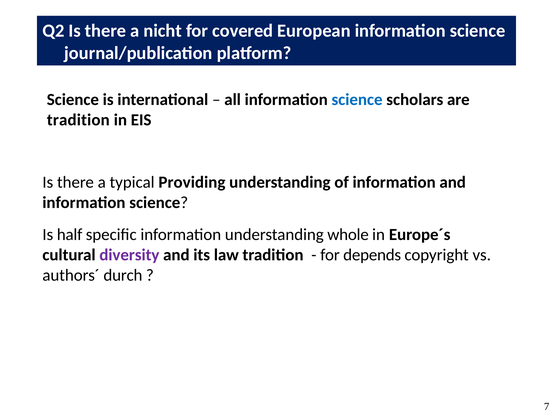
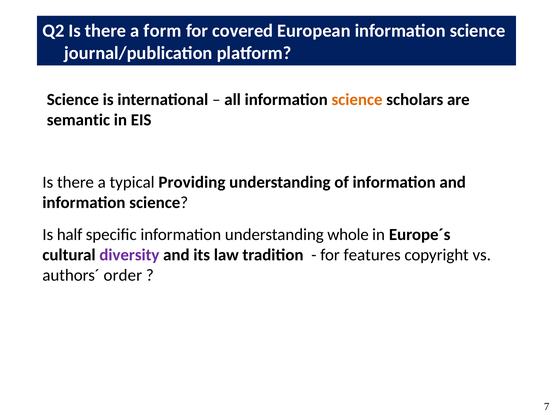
nicht: nicht -> form (163, 31)
science colour: blue -> orange (357, 99)
tradition: tradition -> semantic (78, 120)
depends: depends -> features (372, 255)
durch: durch -> order (123, 275)
